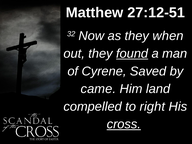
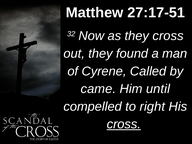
27:12-51: 27:12-51 -> 27:17-51 (156, 13)
they when: when -> cross (168, 36)
found underline: present -> none (132, 54)
Saved: Saved -> Called (148, 71)
land: land -> until (158, 89)
